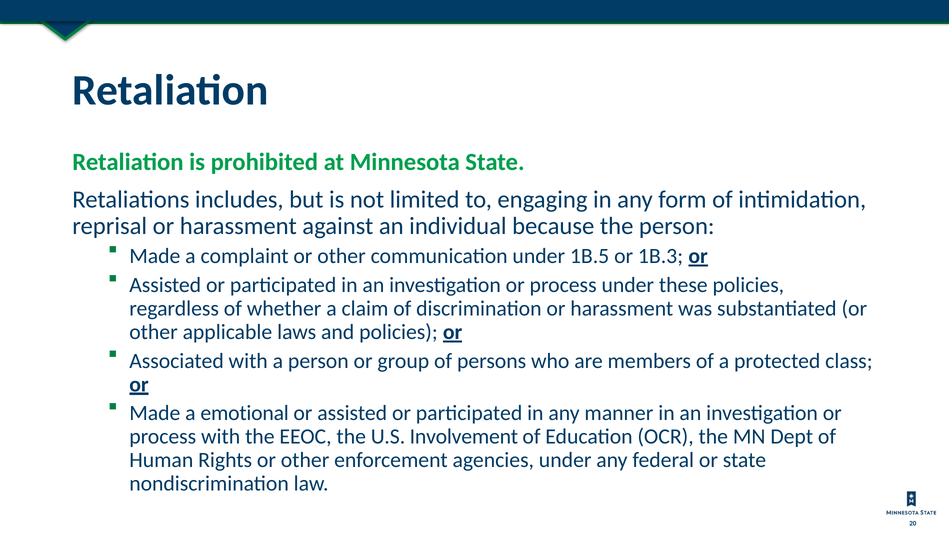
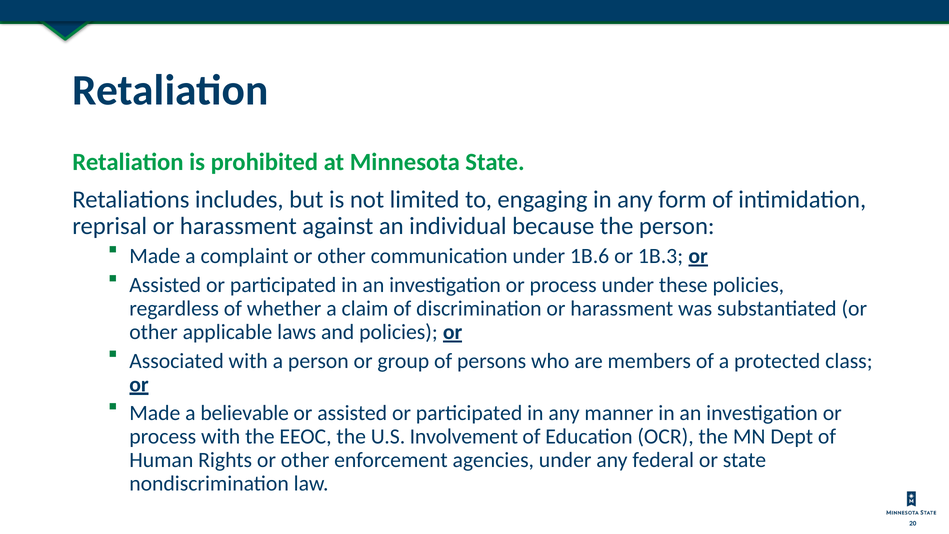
1B.5: 1B.5 -> 1B.6 (590, 256)
emotional: emotional -> believable (245, 413)
